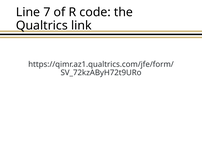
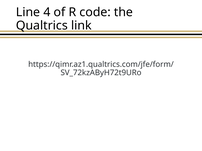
7: 7 -> 4 (47, 12)
